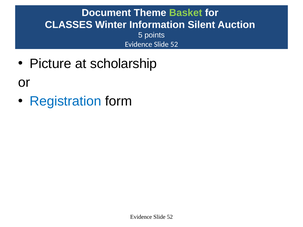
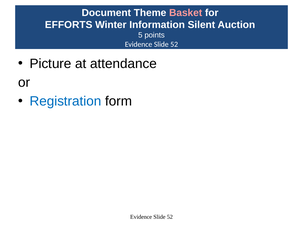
Basket colour: light green -> pink (186, 13)
CLASSES: CLASSES -> EFFORTS (69, 25)
scholarship: scholarship -> attendance (124, 64)
